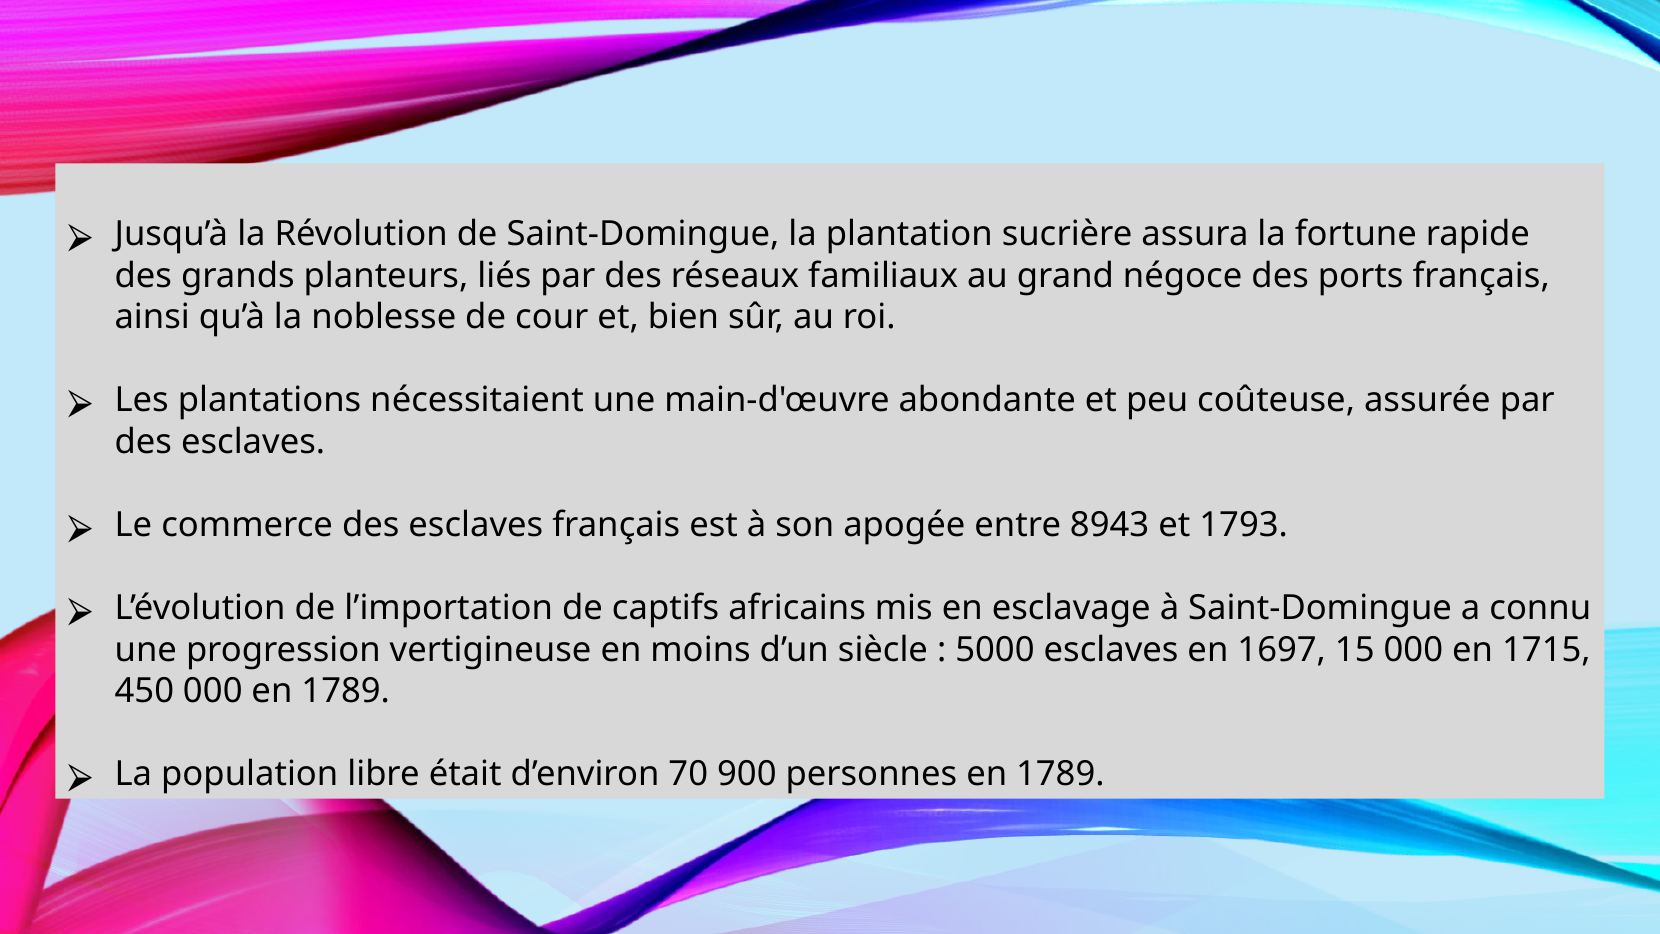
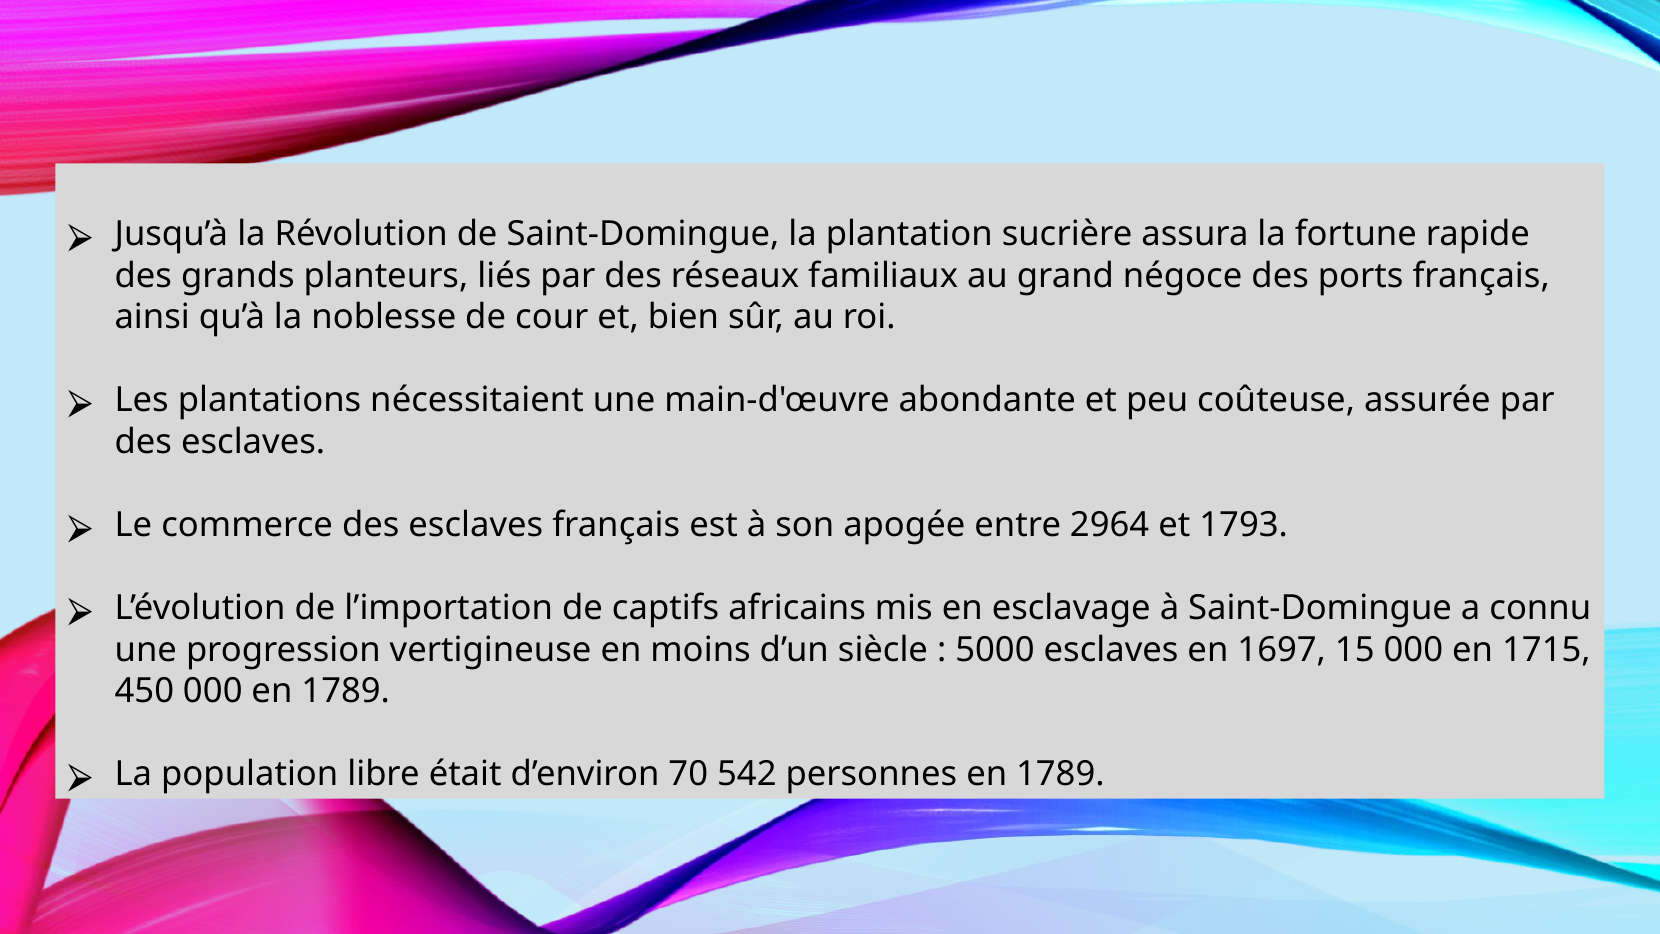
8943: 8943 -> 2964 (1110, 525)
900: 900 -> 542 (747, 774)
